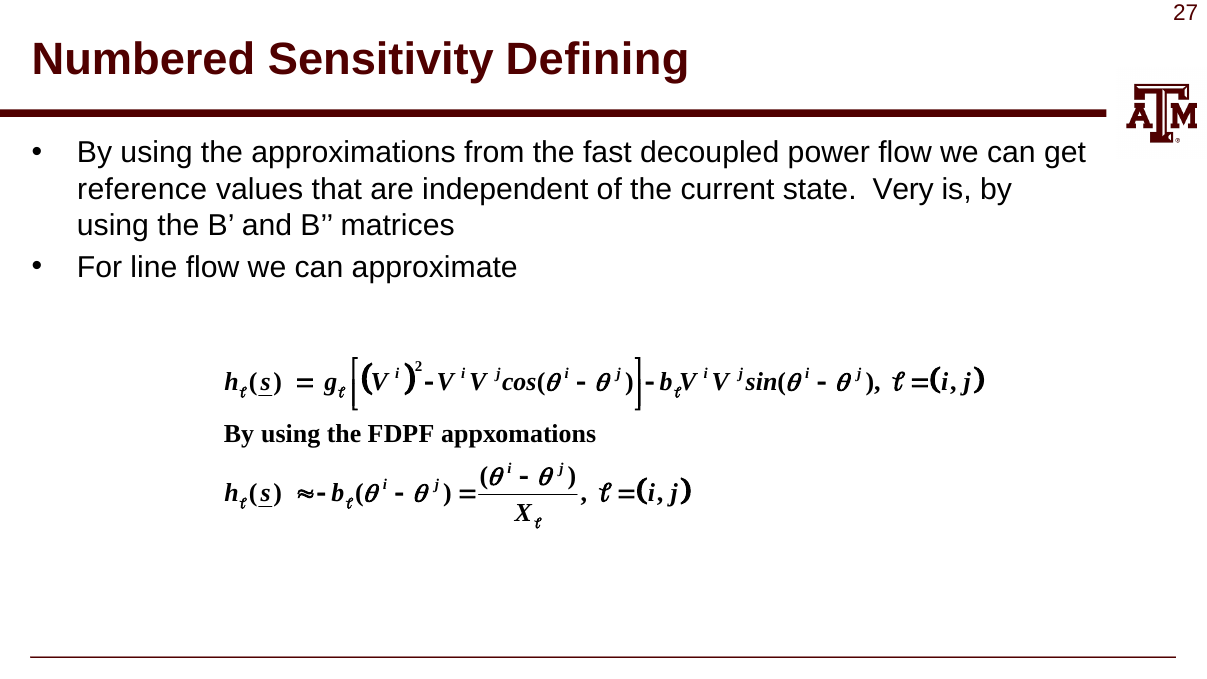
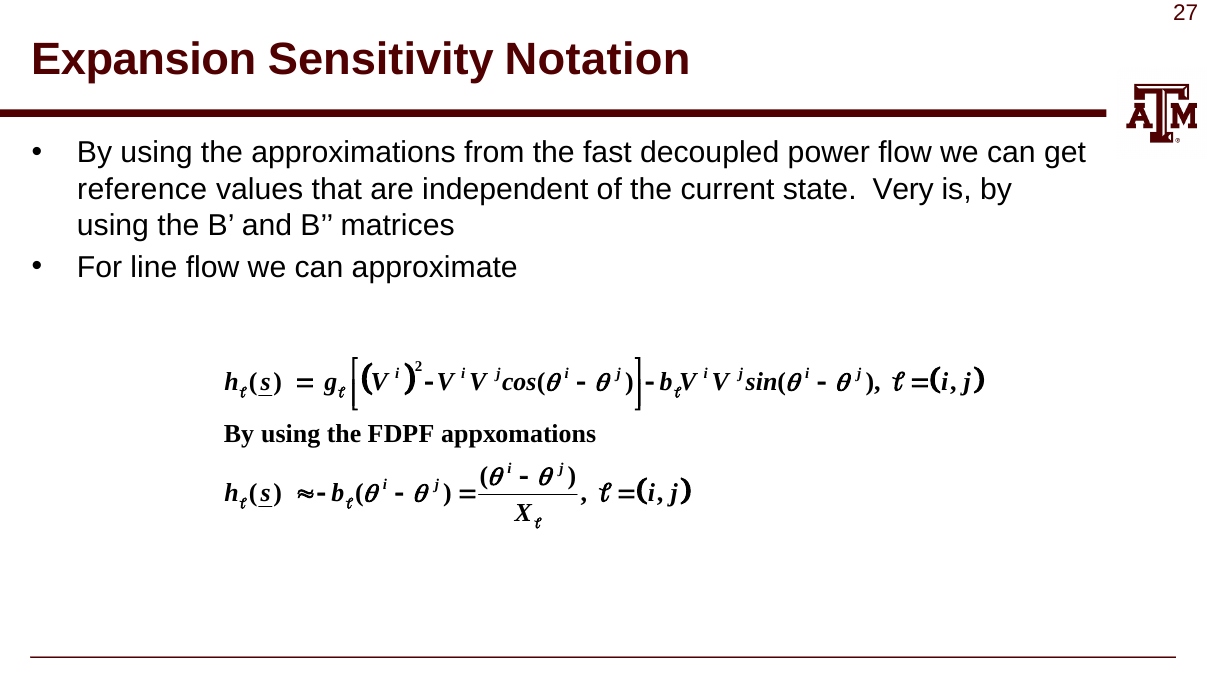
Numbered: Numbered -> Expansion (144, 60)
Defining: Defining -> Notation (598, 60)
